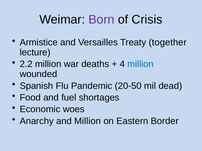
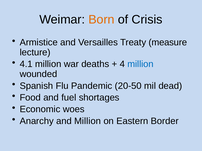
Born colour: purple -> orange (101, 20)
together: together -> measure (168, 43)
2.2: 2.2 -> 4.1 (26, 64)
